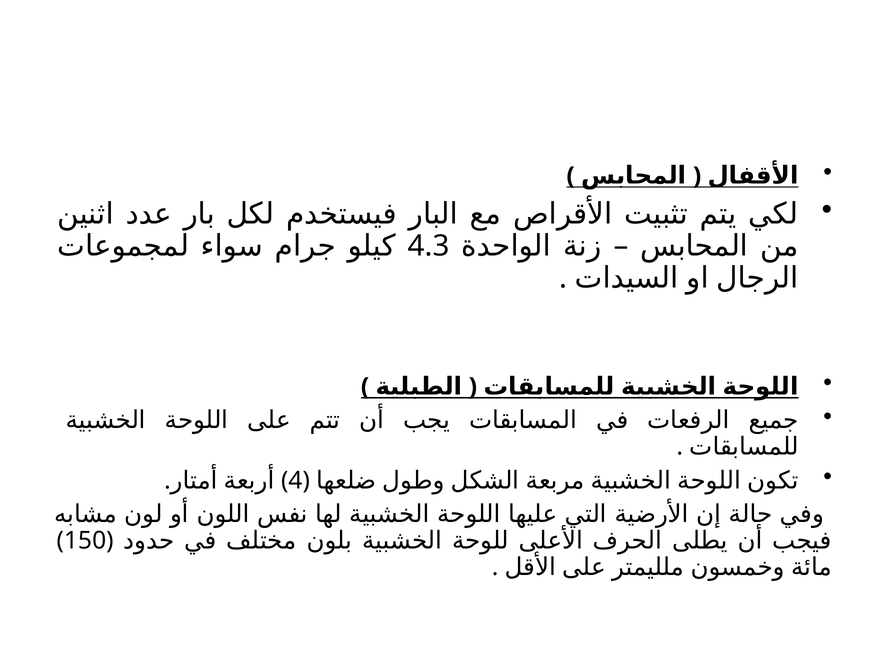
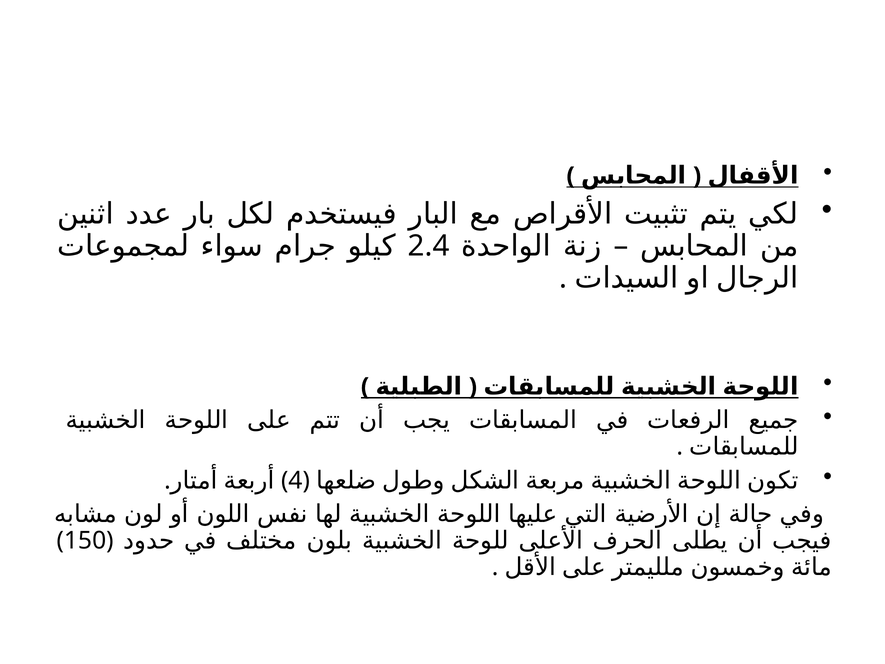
4.3: 4.3 -> 2.4 (429, 246)
